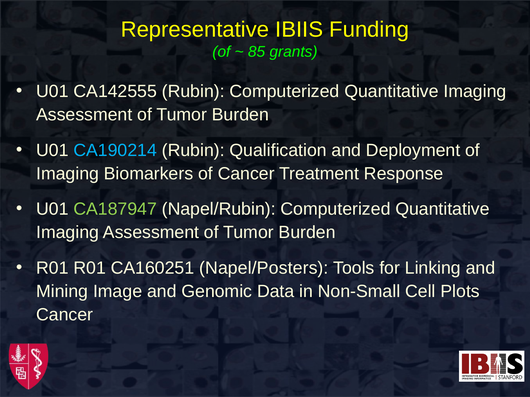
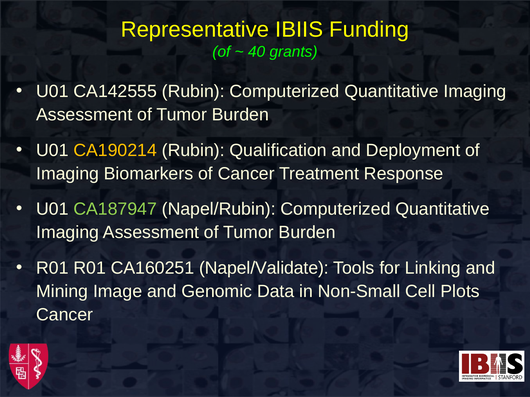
85: 85 -> 40 (257, 52)
CA190214 colour: light blue -> yellow (115, 150)
Napel/Posters: Napel/Posters -> Napel/Validate (264, 268)
